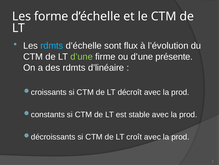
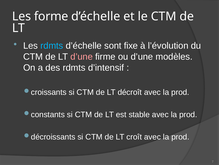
flux: flux -> fixe (131, 46)
d’une colour: light green -> pink (82, 56)
présente: présente -> modèles (174, 56)
d’linéaire: d’linéaire -> d’intensif (106, 67)
